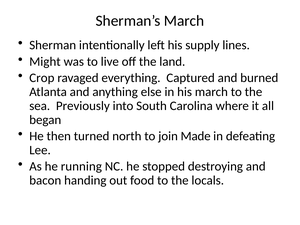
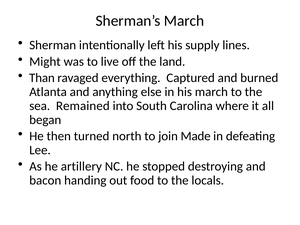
Crop: Crop -> Than (42, 78)
Previously: Previously -> Remained (83, 106)
running: running -> artillery (81, 166)
